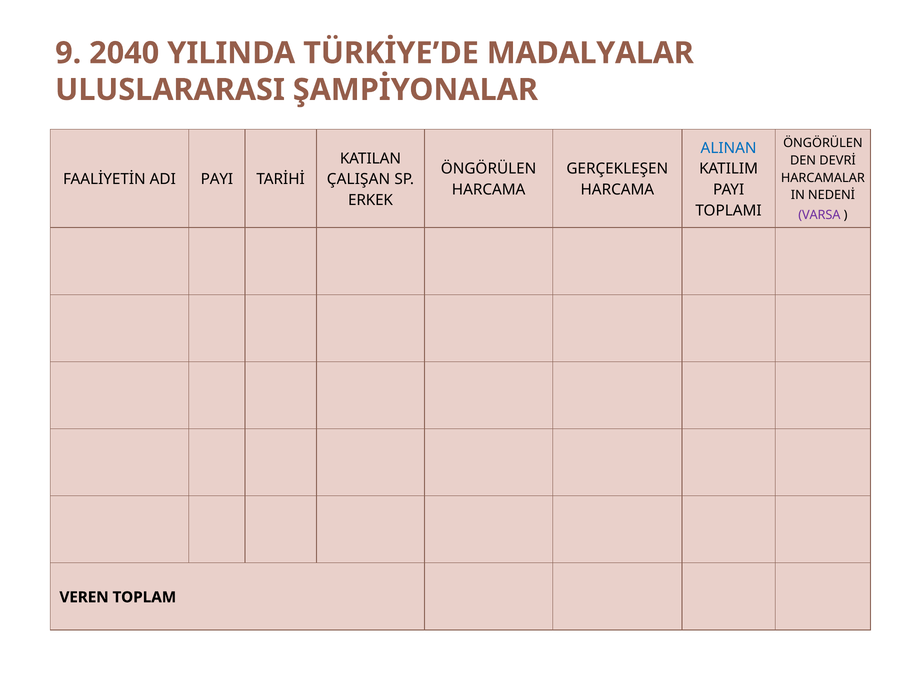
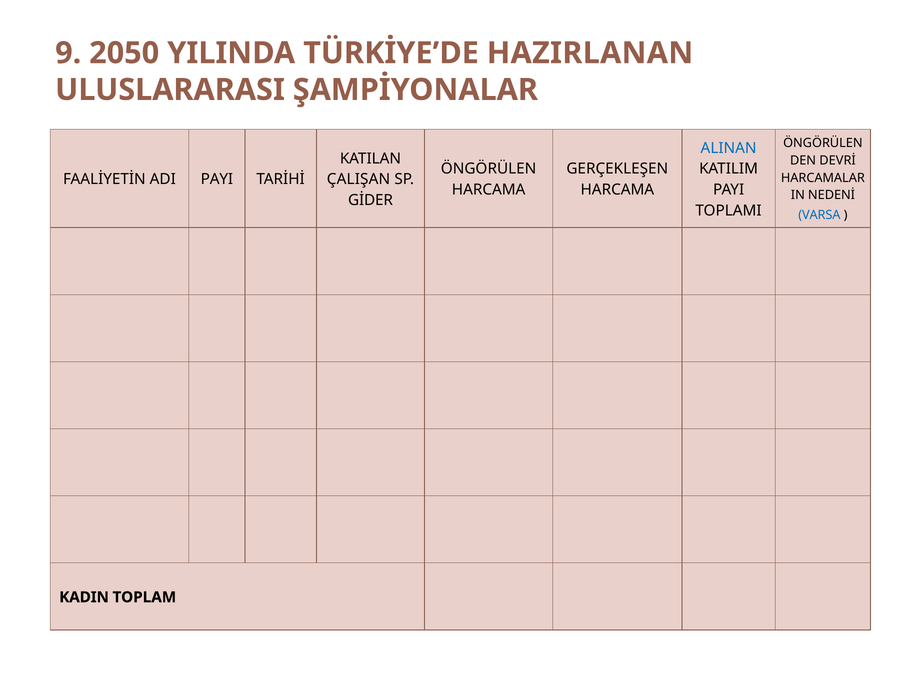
2040: 2040 -> 2050 (124, 53)
MADALYALAR: MADALYALAR -> HAZIRLANAN (590, 53)
ERKEK: ERKEK -> GİDER (371, 200)
VARSA colour: purple -> blue (819, 215)
VEREN: VEREN -> KADIN (84, 597)
